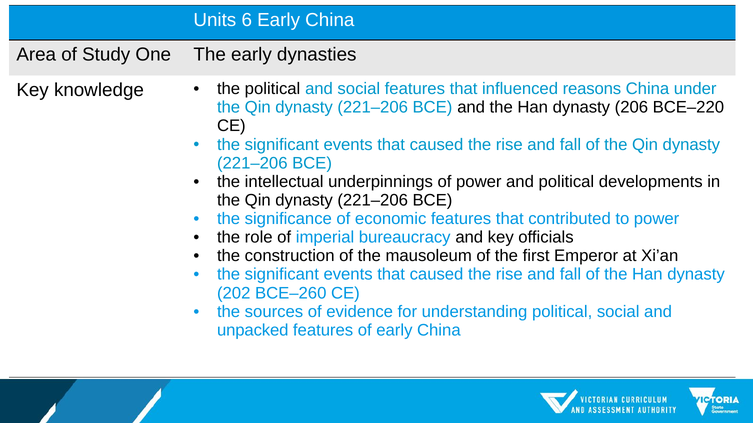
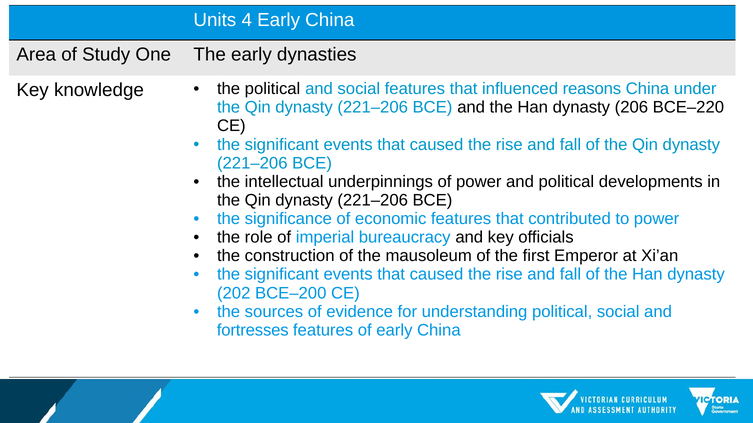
6: 6 -> 4 (247, 20)
BCE–260: BCE–260 -> BCE–200 (291, 293)
unpacked: unpacked -> fortresses (253, 331)
